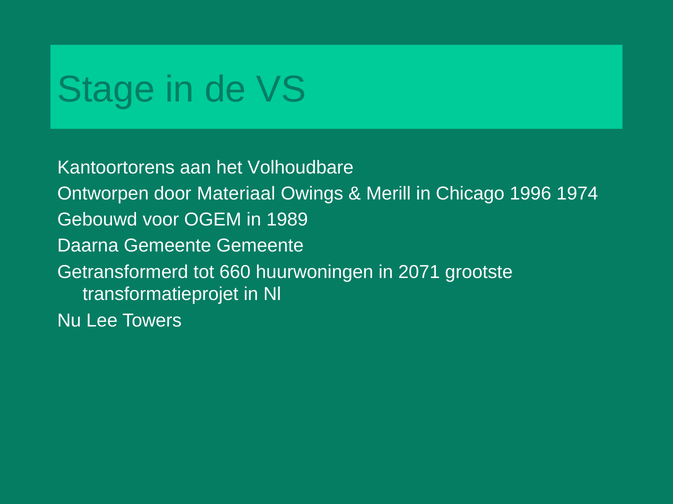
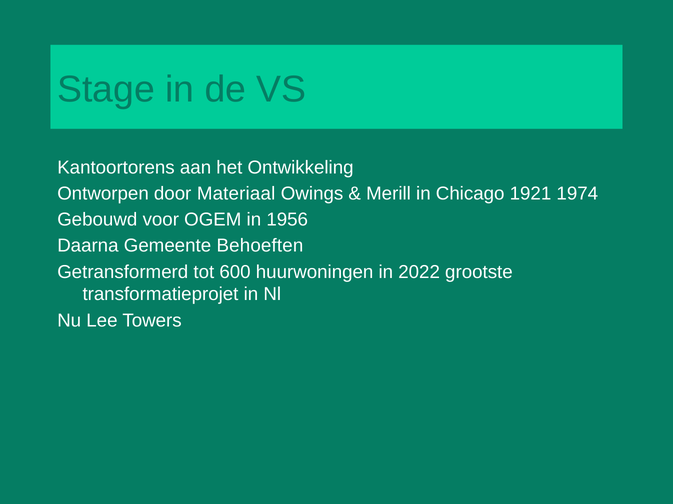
Volhoudbare: Volhoudbare -> Ontwikkeling (301, 168)
1996: 1996 -> 1921 (530, 194)
1989: 1989 -> 1956 (287, 220)
Gemeente Gemeente: Gemeente -> Behoeften (260, 246)
660: 660 -> 600 (235, 272)
2071: 2071 -> 2022 (419, 272)
